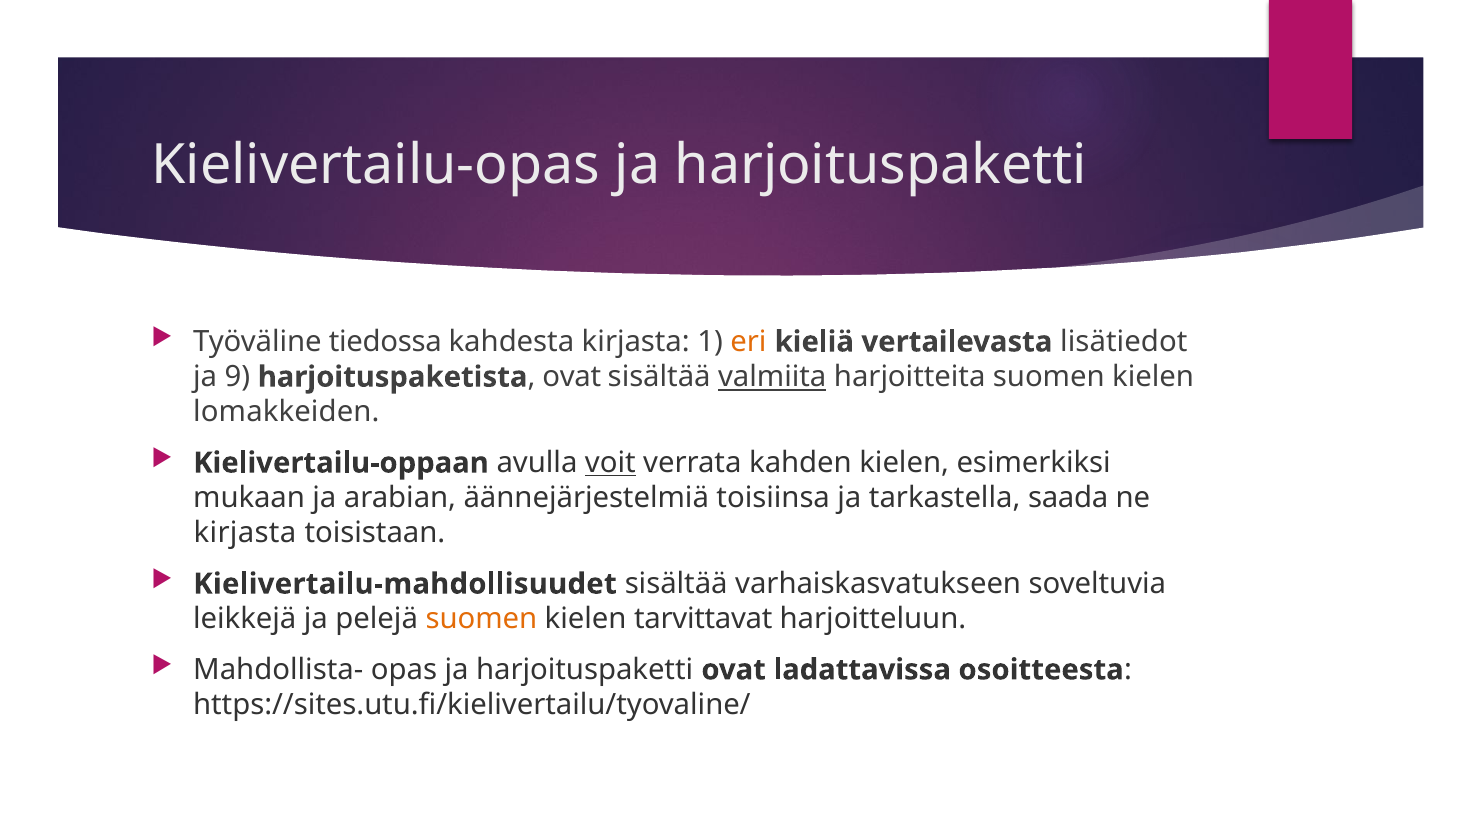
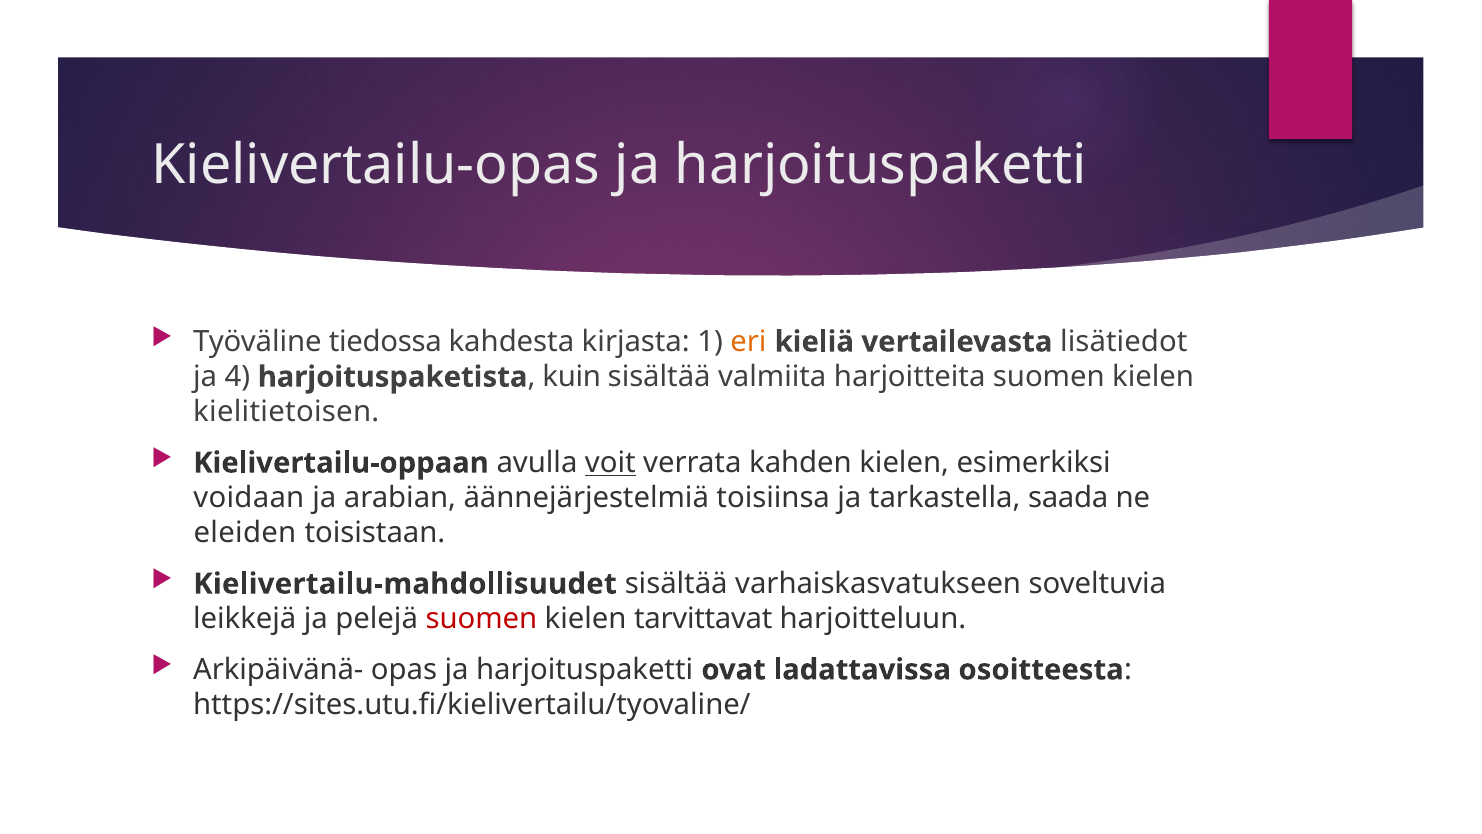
9: 9 -> 4 (237, 377)
ovat: ovat -> kuin (572, 377)
valmiita underline: present -> none (772, 377)
lomakkeiden: lomakkeiden -> kielitietoisen (286, 412)
mukaan: mukaan -> voidaan (249, 498)
kirjasta: kirjasta -> eleiden (245, 533)
suomen colour: orange -> red (481, 619)
Mahdollista-: Mahdollista- -> Arkipäivänä- (278, 669)
